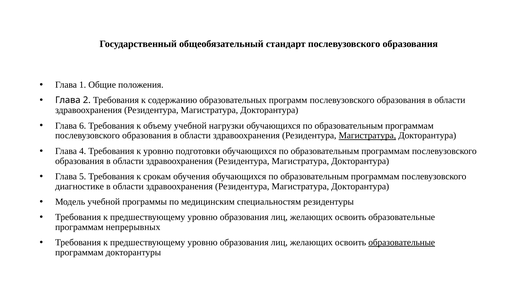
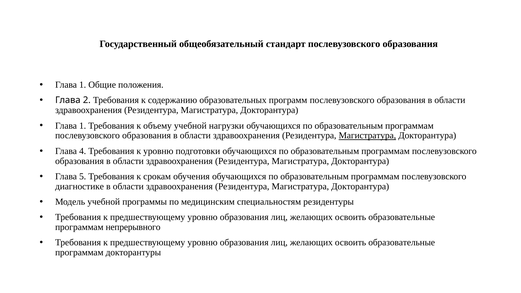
6: 6 -> 1 (83, 126)
непрерывных: непрерывных -> непрерывного (133, 227)
образовательные underline: present -> none (402, 243)
